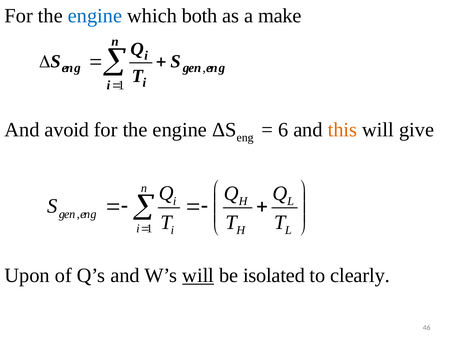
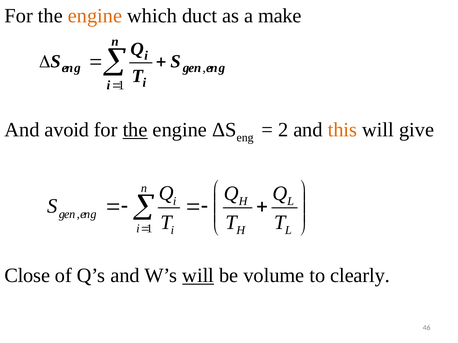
engine colour: blue -> orange (95, 16)
both: both -> duct (200, 16)
the underline: none -> present (135, 130)
6: 6 -> 2 (283, 130)
Upon: Upon -> Close (27, 276)
isolated: isolated -> volume (274, 276)
